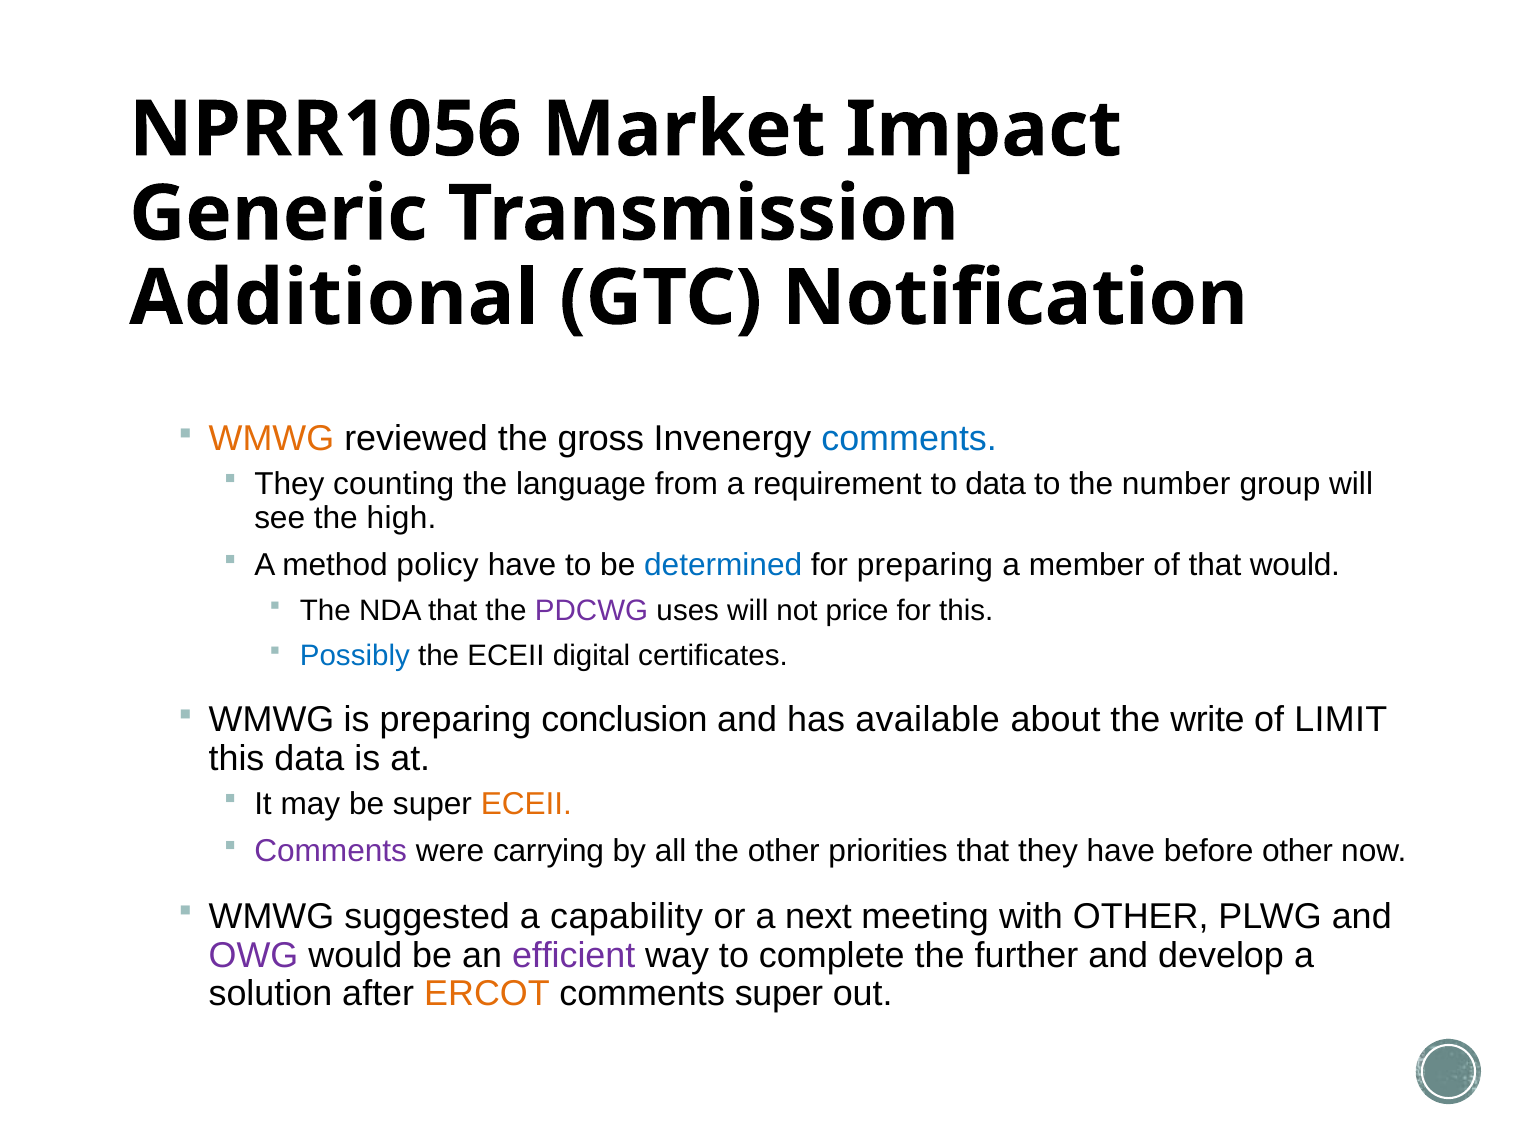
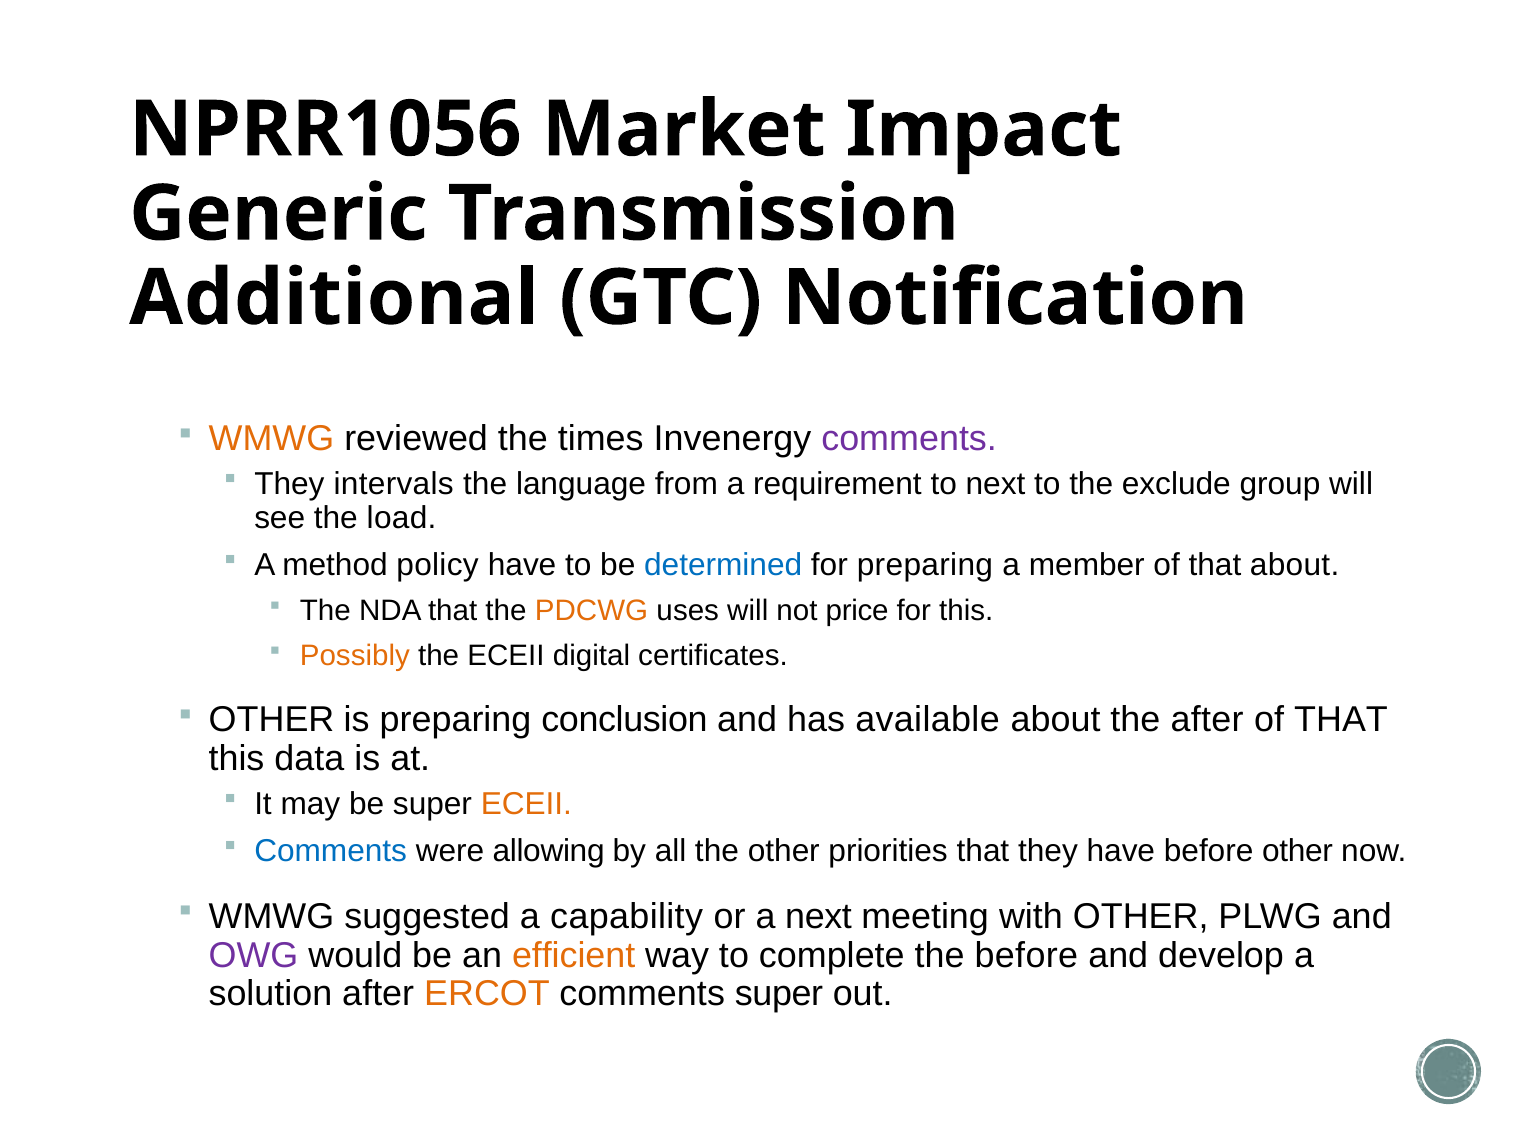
gross: gross -> times (601, 439)
comments colour: blue -> purple (909, 439)
counting: counting -> intervals (394, 484)
to data: data -> next (996, 484)
number: number -> exclude (1176, 484)
high: high -> load (402, 518)
that would: would -> about (1295, 565)
PDCWG colour: purple -> orange (592, 611)
Possibly colour: blue -> orange (355, 655)
WMWG: WMWG -> OTHER (272, 720)
the write: write -> after (1207, 720)
LIMIT: LIMIT -> THAT (1341, 720)
Comments colour: purple -> blue (331, 851)
carrying: carrying -> allowing (549, 851)
efficient colour: purple -> orange (574, 956)
the further: further -> before (1026, 956)
